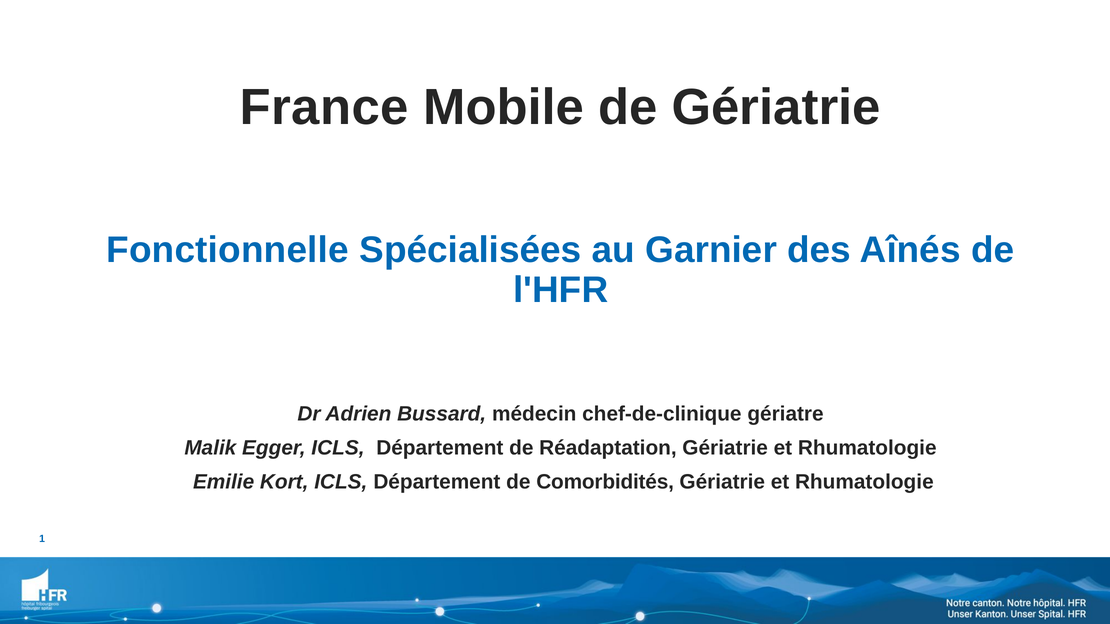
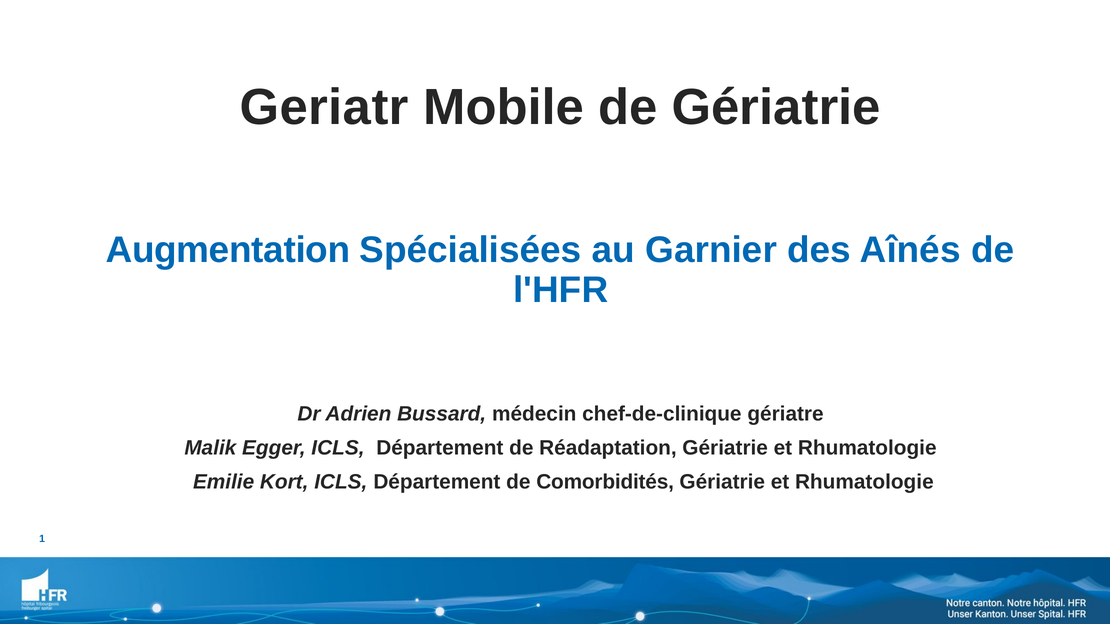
France: France -> Geriatr (324, 108)
Fonctionnelle: Fonctionnelle -> Augmentation (228, 250)
